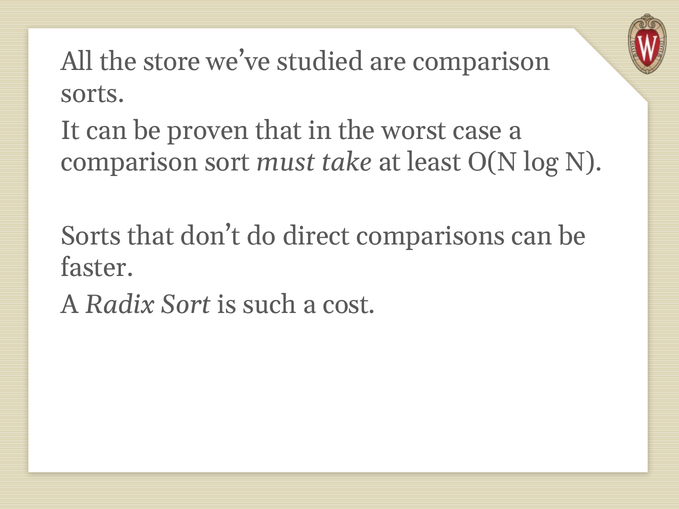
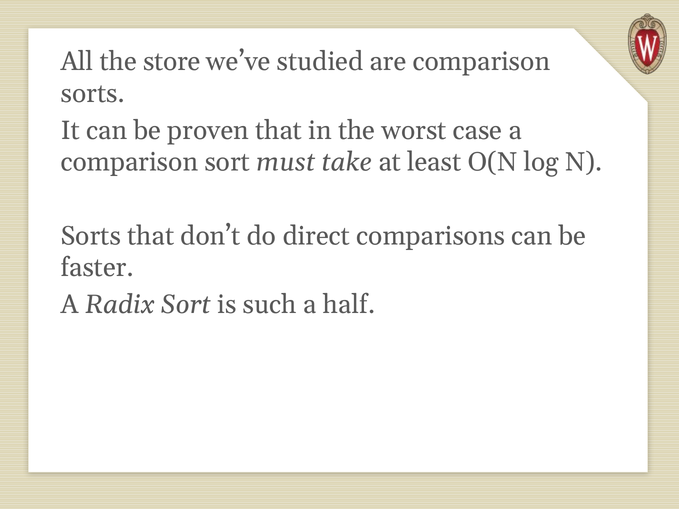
cost: cost -> half (349, 305)
